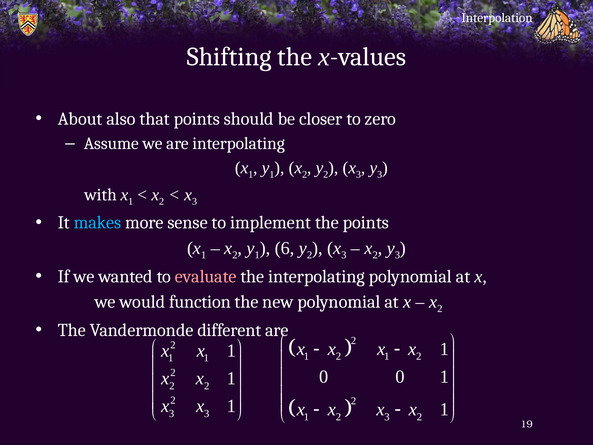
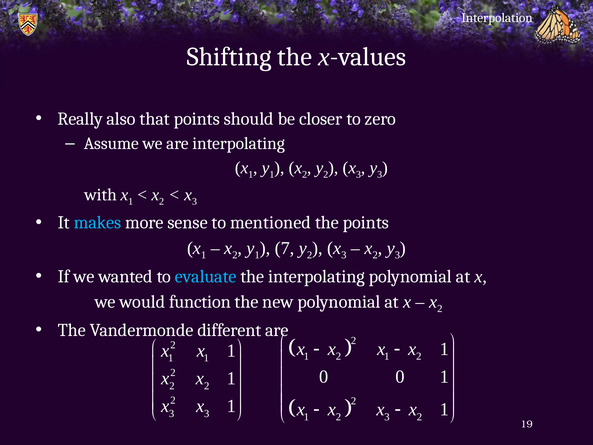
About: About -> Really (80, 119)
implement: implement -> mentioned (270, 223)
6: 6 -> 7 (285, 248)
evaluate colour: pink -> light blue (206, 276)
